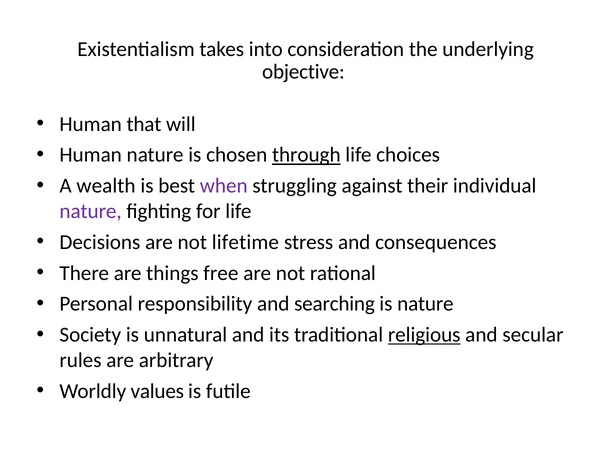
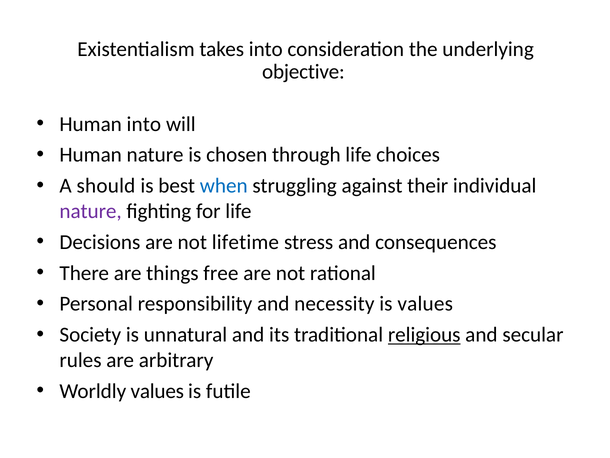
Human that: that -> into (144, 124)
through underline: present -> none (306, 155)
wealth: wealth -> should (106, 186)
when colour: purple -> blue (224, 186)
searching: searching -> necessity (334, 304)
is nature: nature -> values (425, 304)
